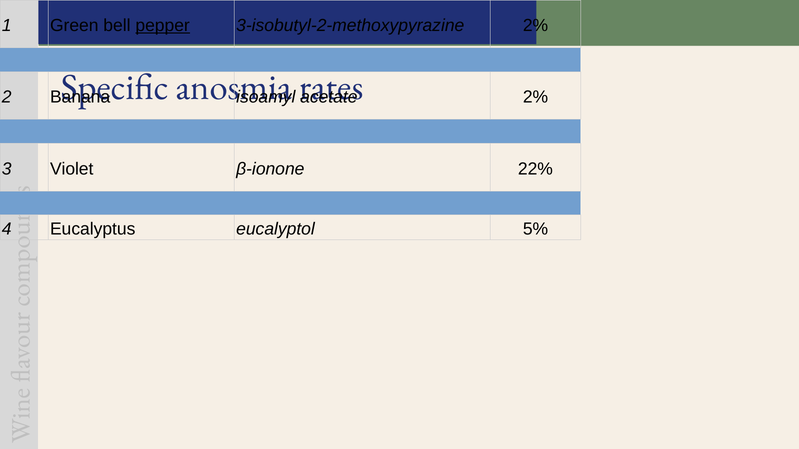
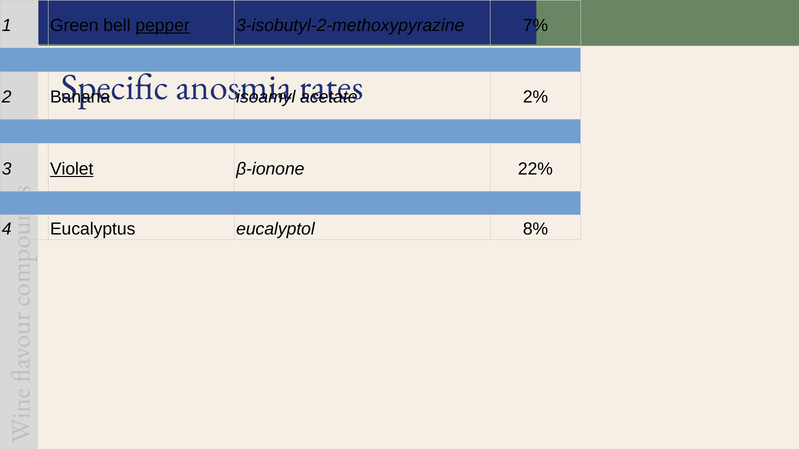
3-isobutyl-2-methoxypyrazine 2%: 2% -> 7% (536, 26)
Violet underline: none -> present (72, 169)
5%: 5% -> 8% (536, 229)
